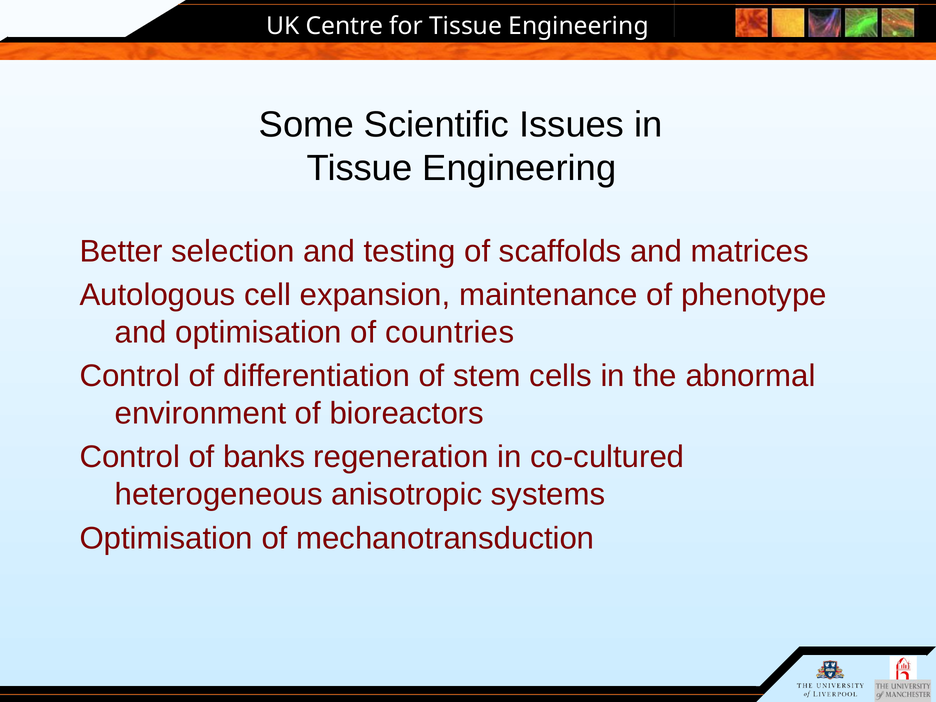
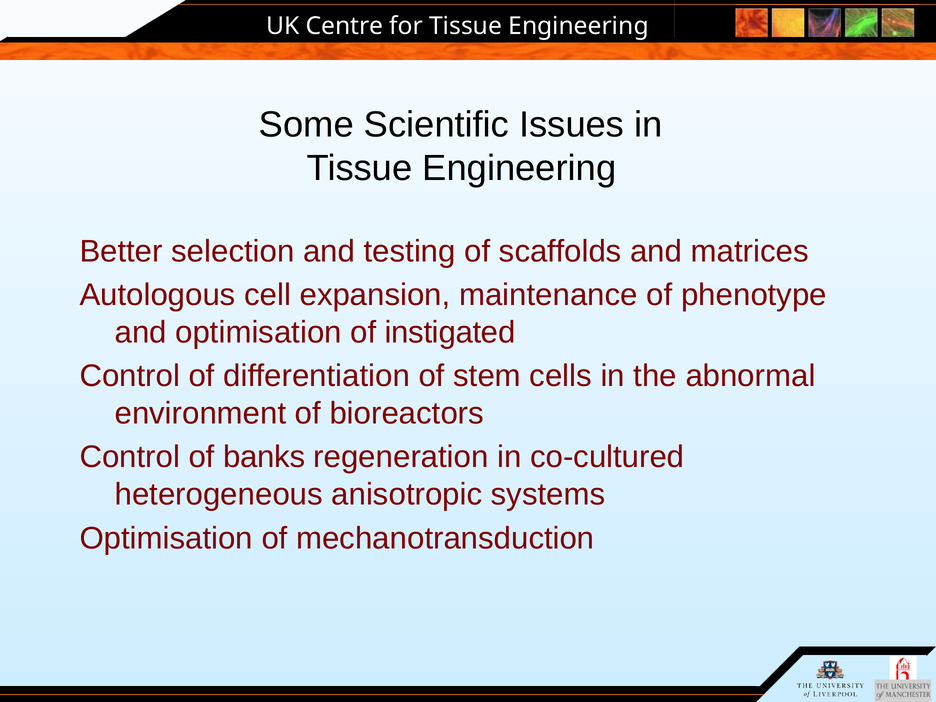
countries: countries -> instigated (450, 332)
